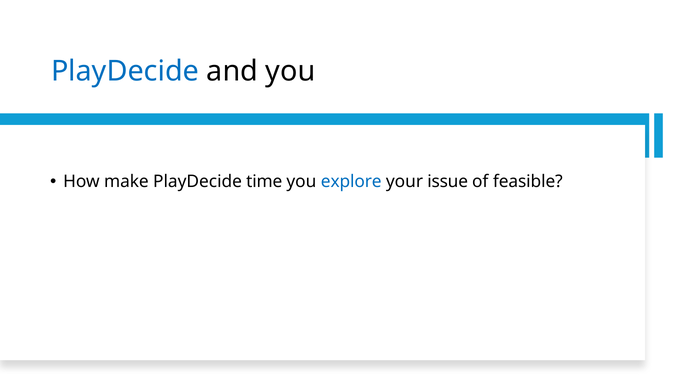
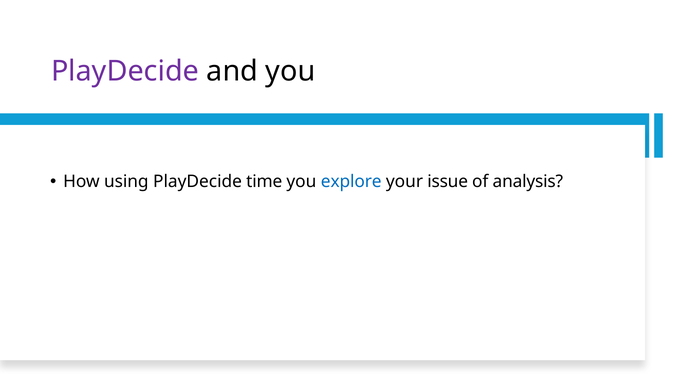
PlayDecide colour: blue -> purple (125, 71)
make: make -> using (126, 181)
feasible: feasible -> analysis (528, 181)
